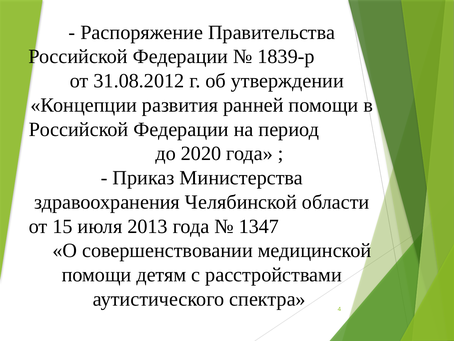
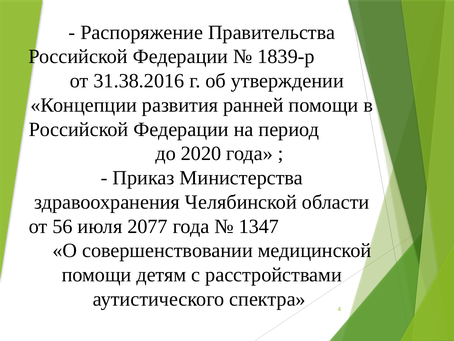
31.08.2012: 31.08.2012 -> 31.38.2016 (139, 81)
15: 15 -> 56 (62, 226)
2013: 2013 -> 2077 (148, 226)
